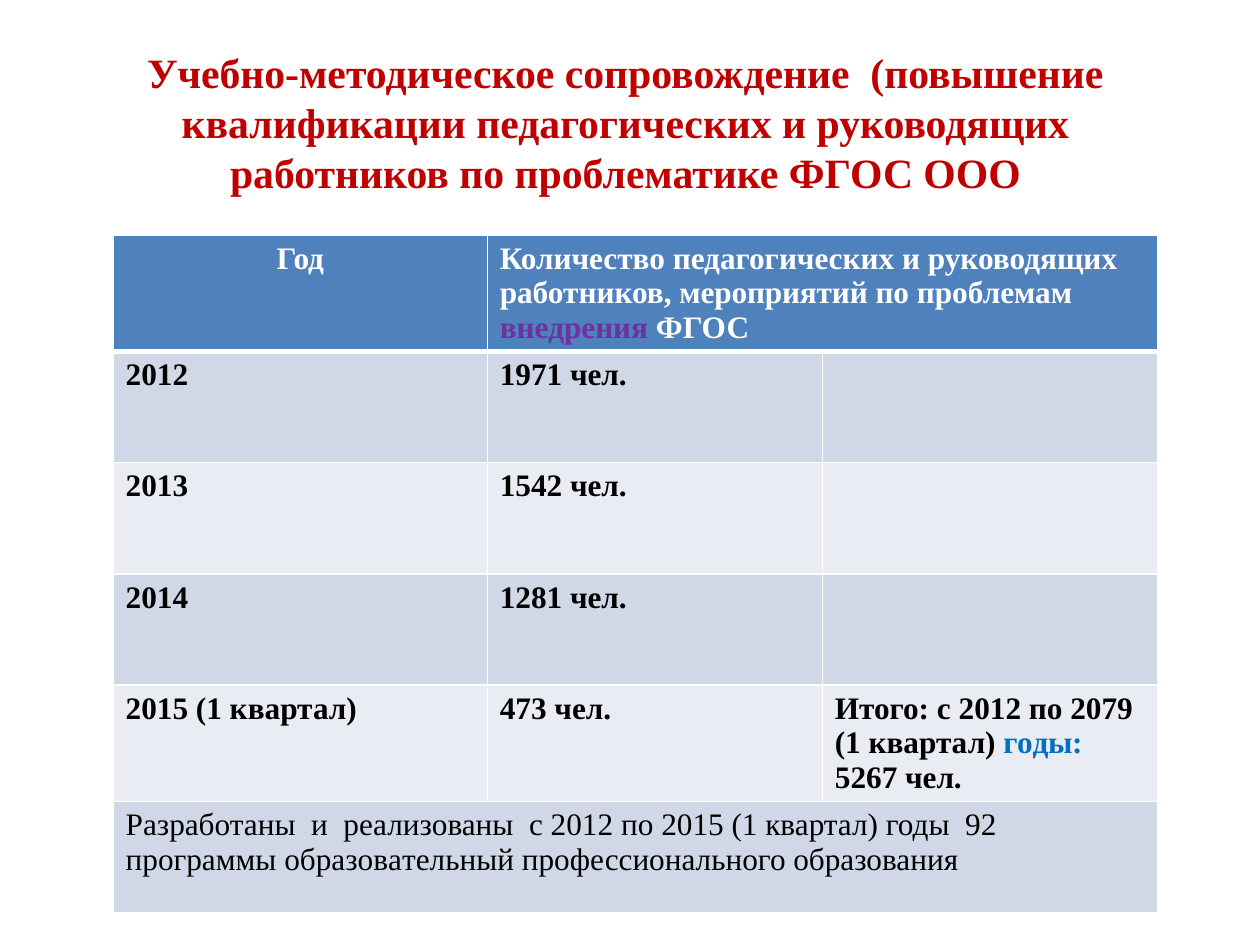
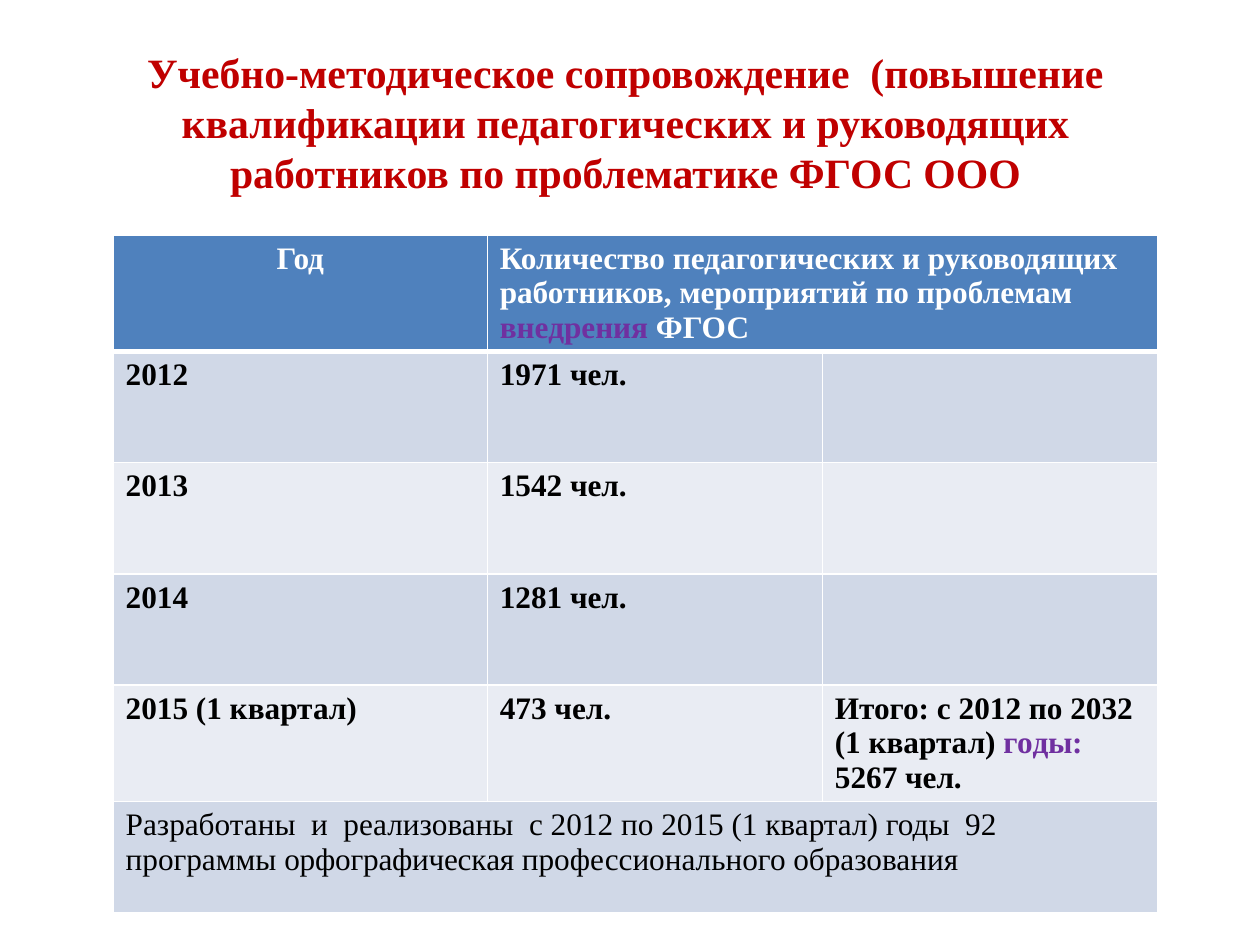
2079: 2079 -> 2032 (1102, 709)
годы colour: blue -> purple (1043, 744)
образовательный: образовательный -> орфографическая (399, 860)
